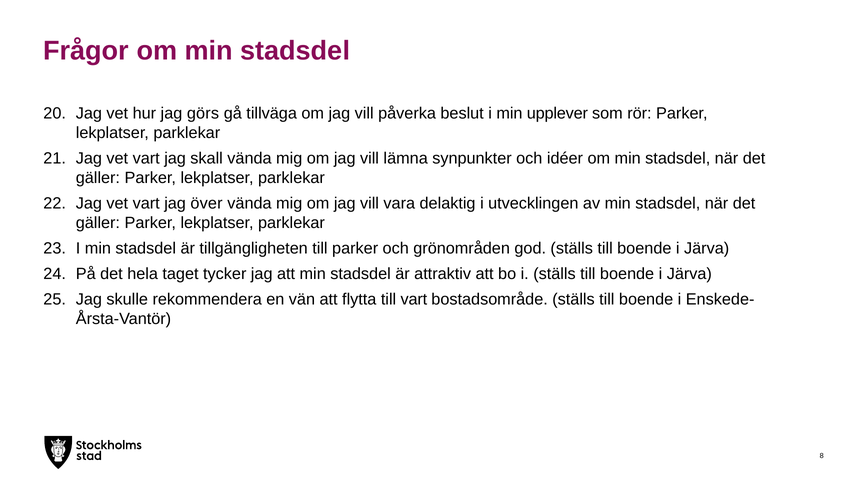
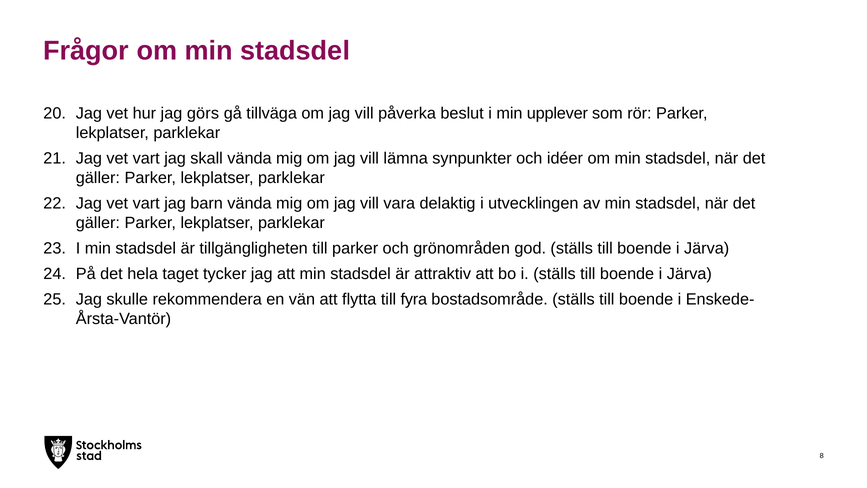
över: över -> barn (207, 203)
till vart: vart -> fyra (414, 299)
